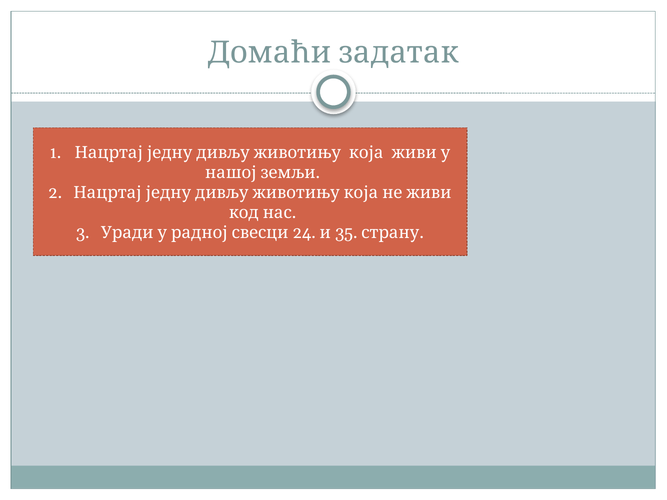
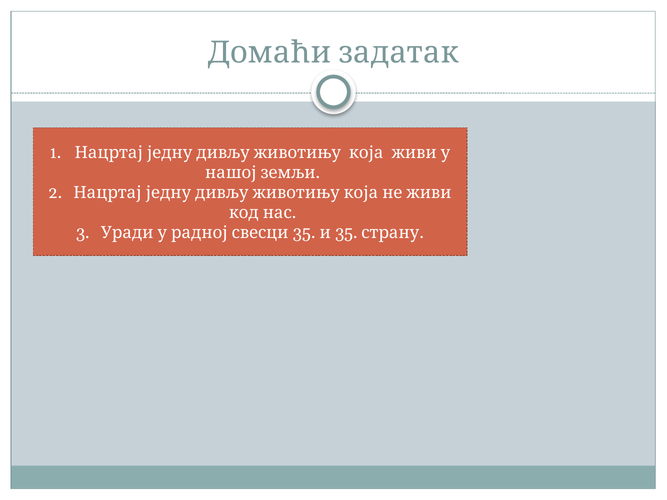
24: 24 -> 35 (304, 233)
